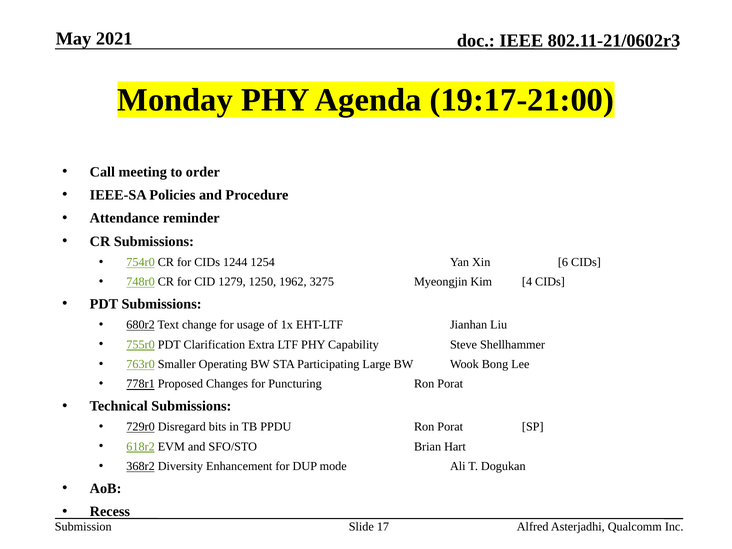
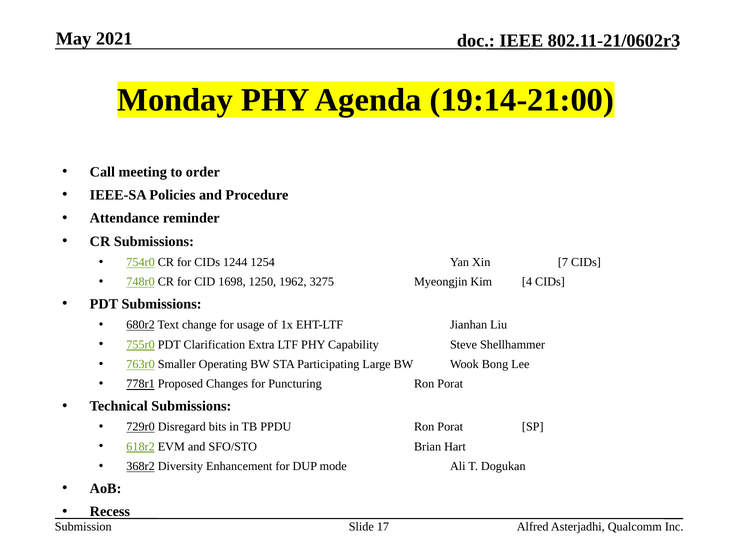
19:17-21:00: 19:17-21:00 -> 19:14-21:00 (522, 100)
6: 6 -> 7 (563, 262)
1279: 1279 -> 1698 (232, 282)
